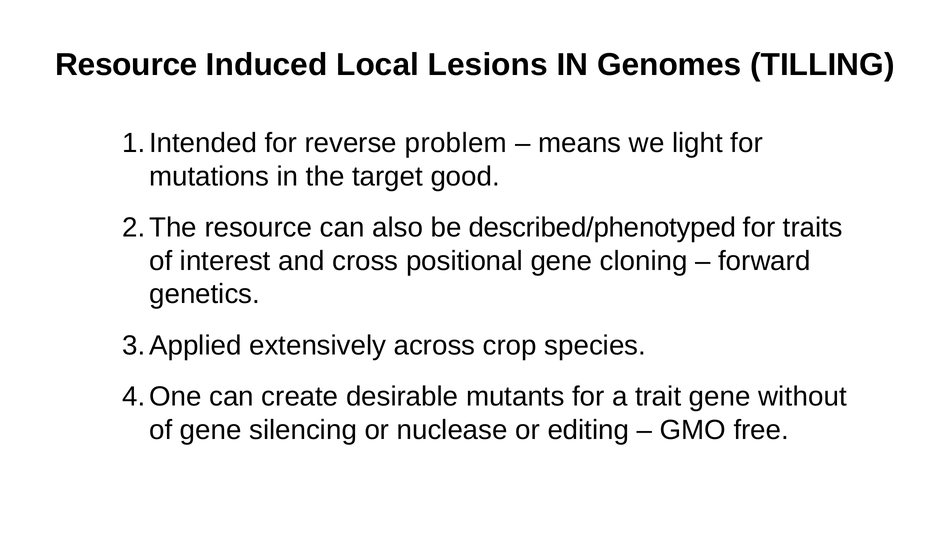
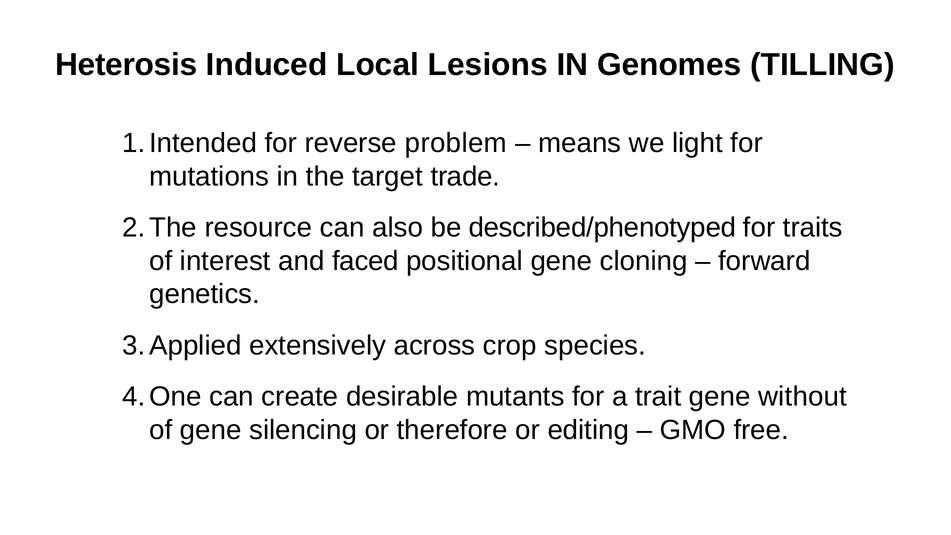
Resource: Resource -> Heterosis (126, 65)
good: good -> trade (465, 177)
cross: cross -> faced (365, 261)
nuclease: nuclease -> therefore (452, 430)
